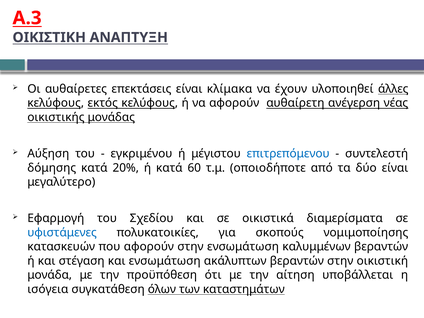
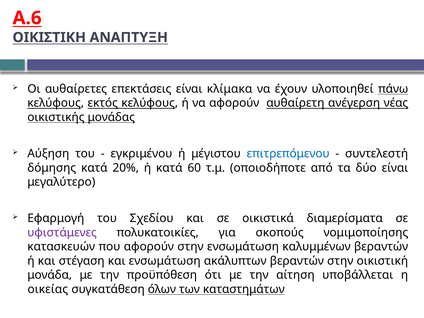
Α.3: Α.3 -> Α.6 (27, 18)
άλλες: άλλες -> πάνω (393, 89)
υφιστάμενες colour: blue -> purple (62, 233)
ισόγεια: ισόγεια -> οικείας (48, 289)
